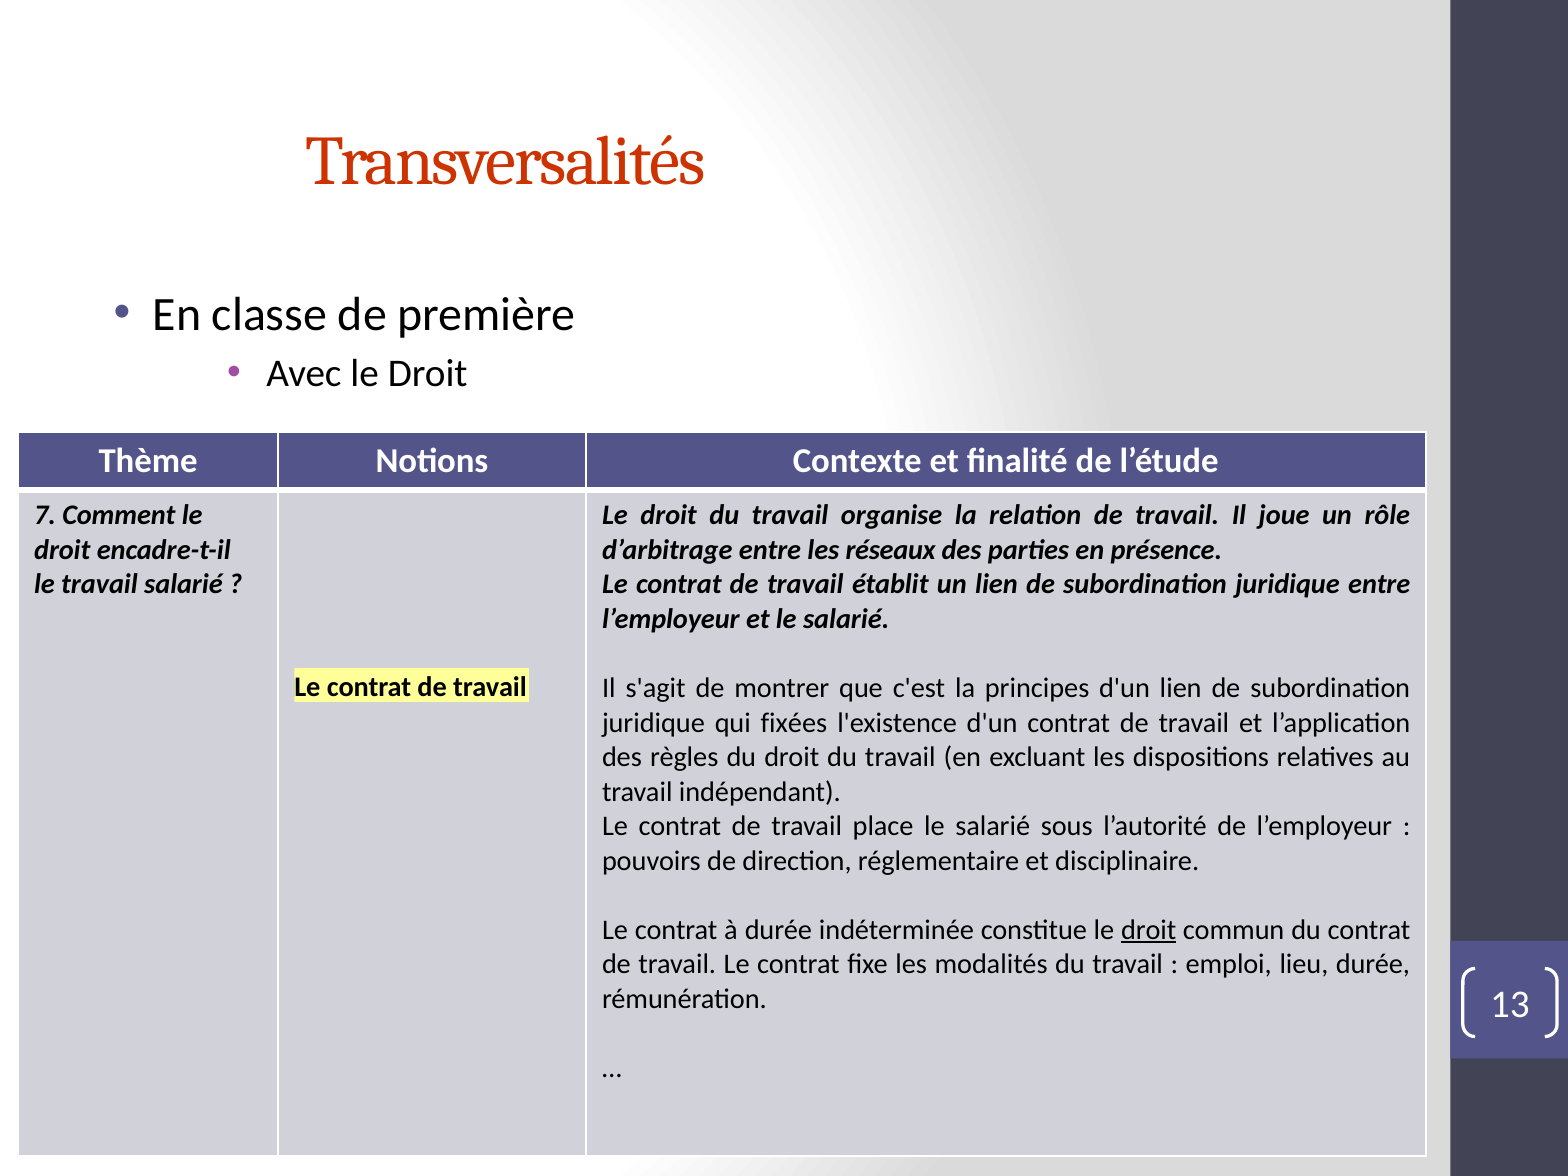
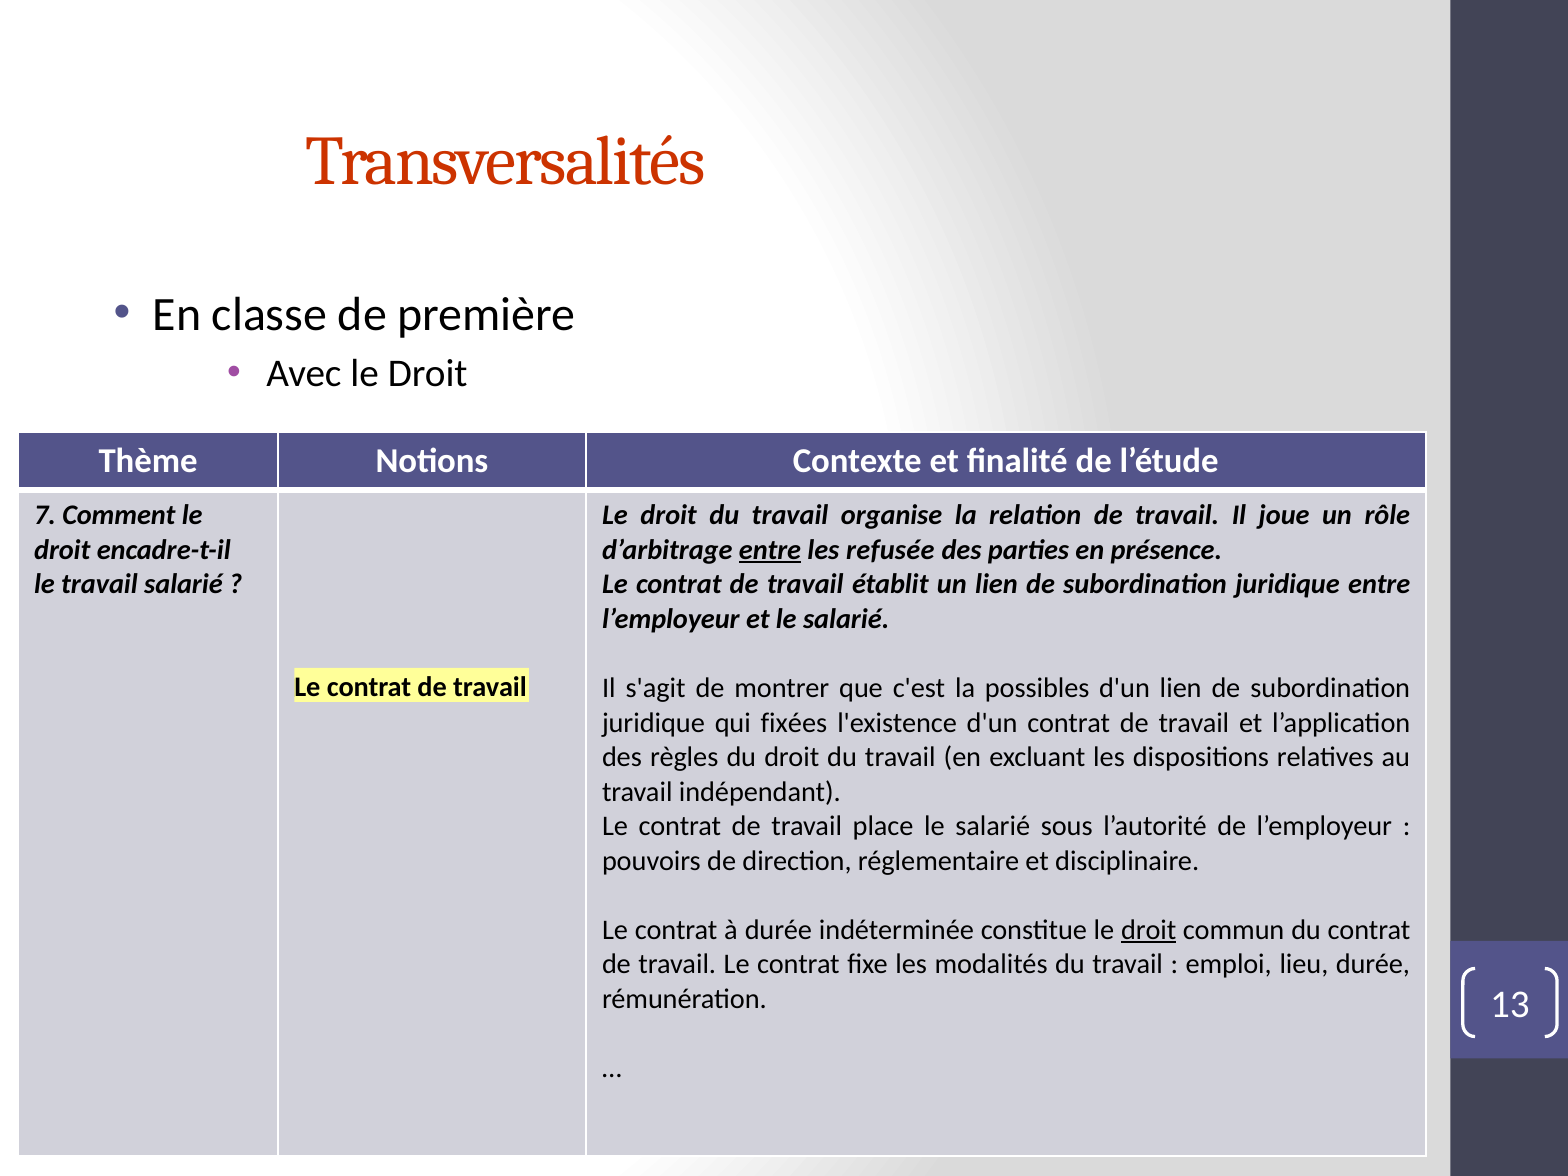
entre underline: none -> present (770, 550)
réseaux: réseaux -> refusée (890, 550)
principes: principes -> possibles (1037, 688)
